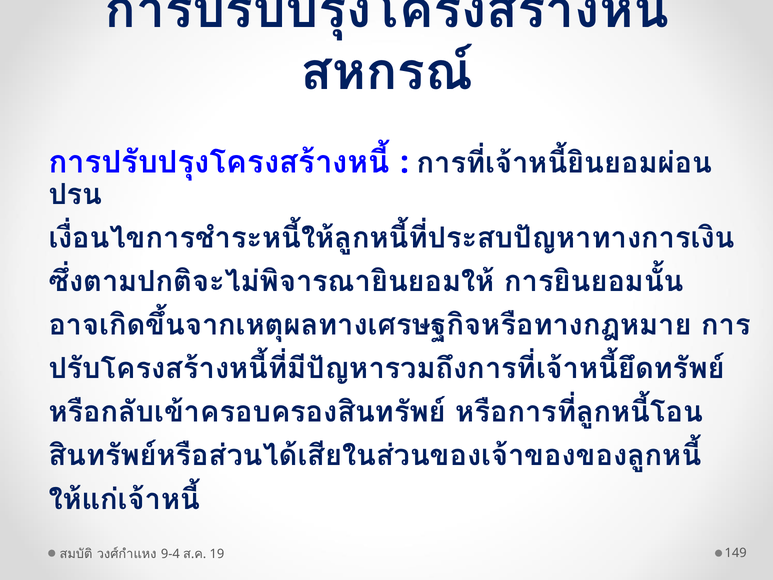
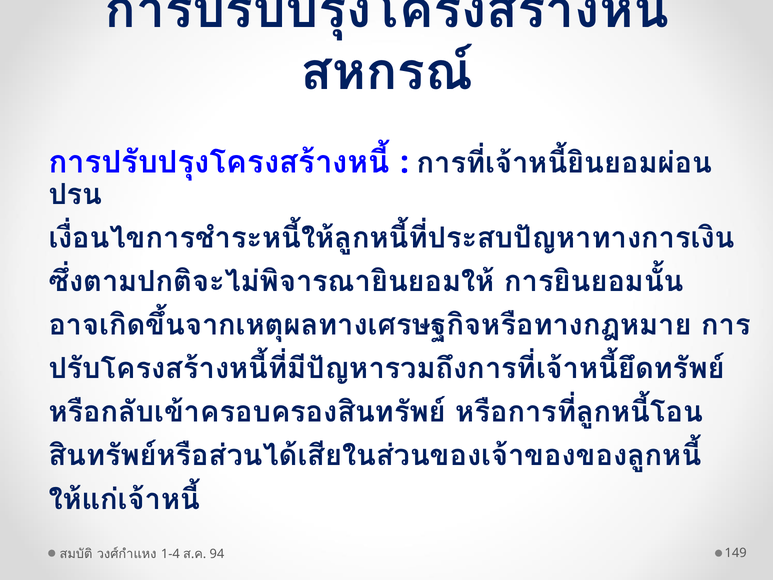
9-4: 9-4 -> 1-4 (170, 554)
19: 19 -> 94 (217, 554)
